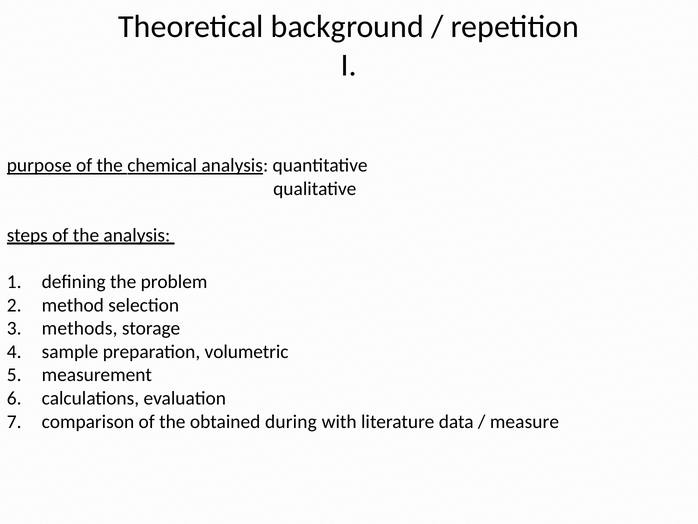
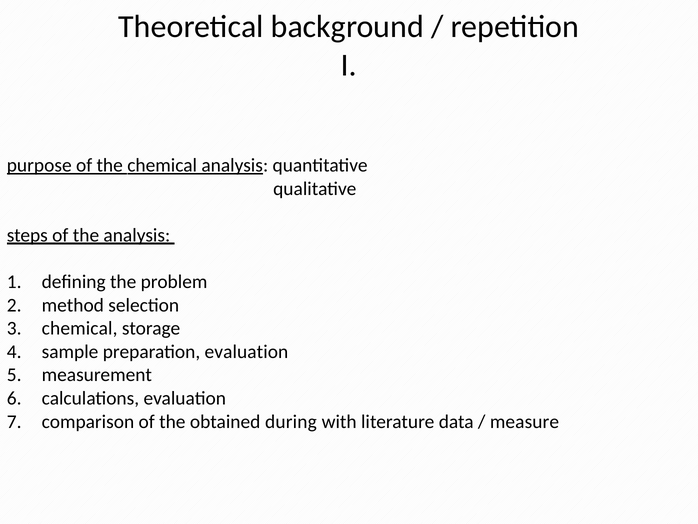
methods: methods -> chemical (80, 328)
preparation volumetric: volumetric -> evaluation (246, 351)
